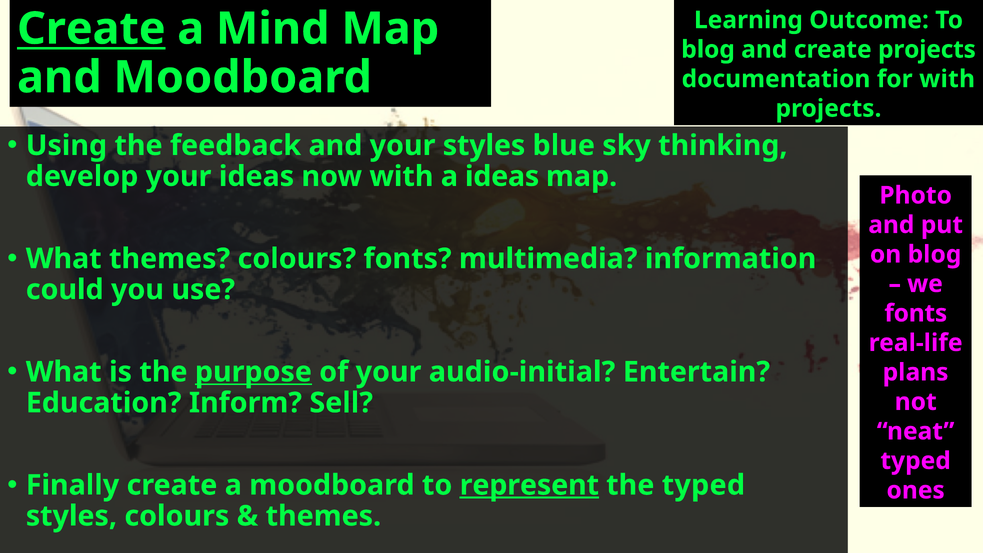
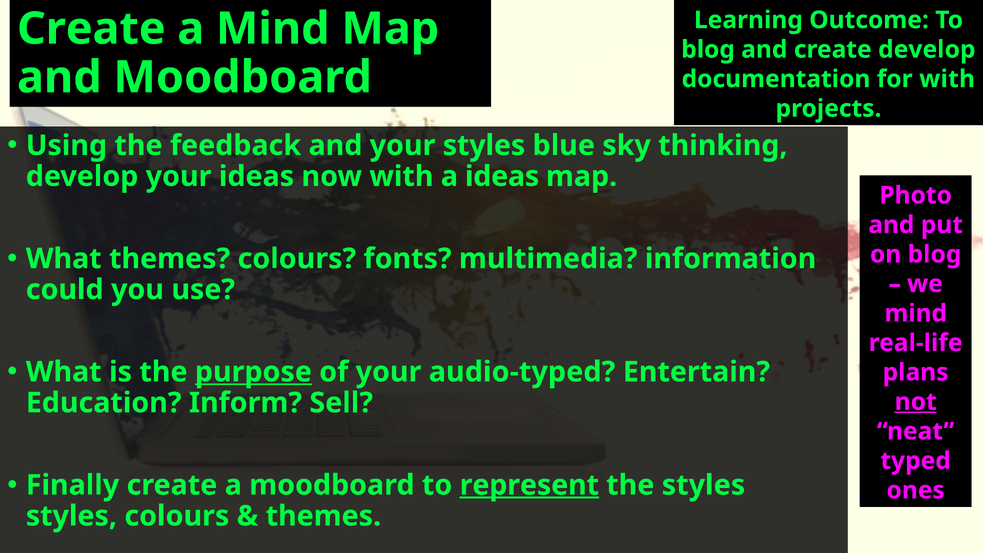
Create underline: present -> none (91, 29)
create projects: projects -> develop (927, 50)
fonts: fonts -> mind (916, 313)
audio-initial: audio-initial -> audio-typed (522, 372)
not underline: none -> present (916, 402)
the typed: typed -> styles (704, 485)
